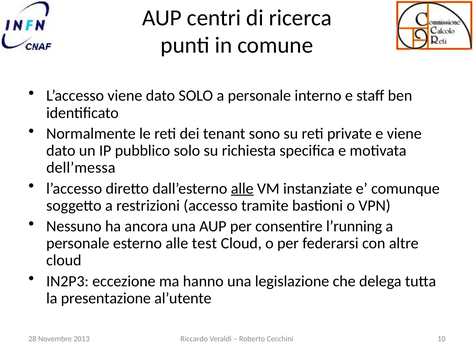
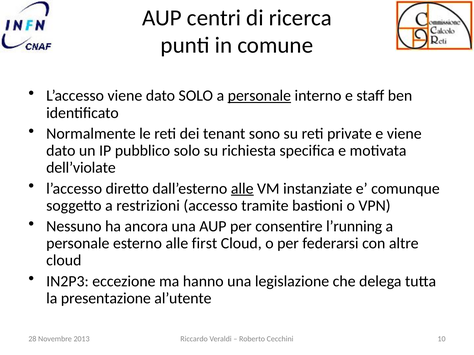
personale underline: none -> present (259, 96)
dell’messa: dell’messa -> dell’violate (81, 168)
test: test -> first (204, 244)
